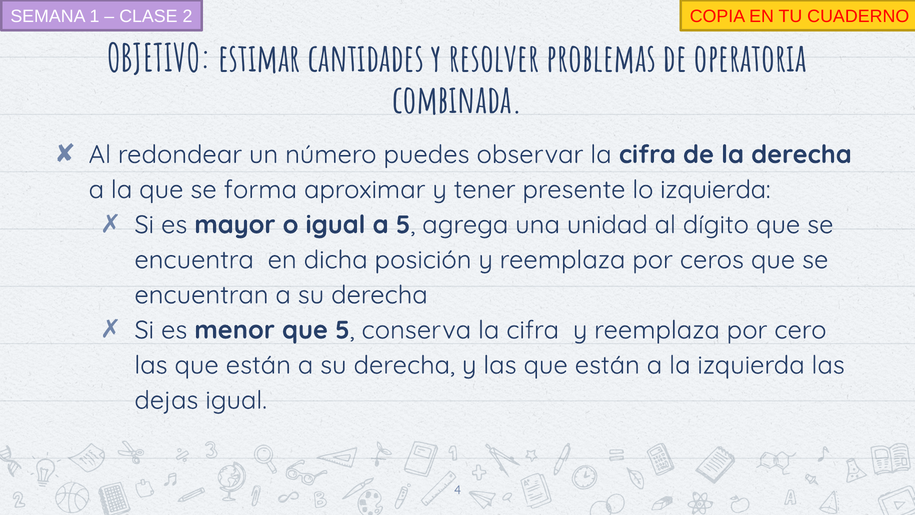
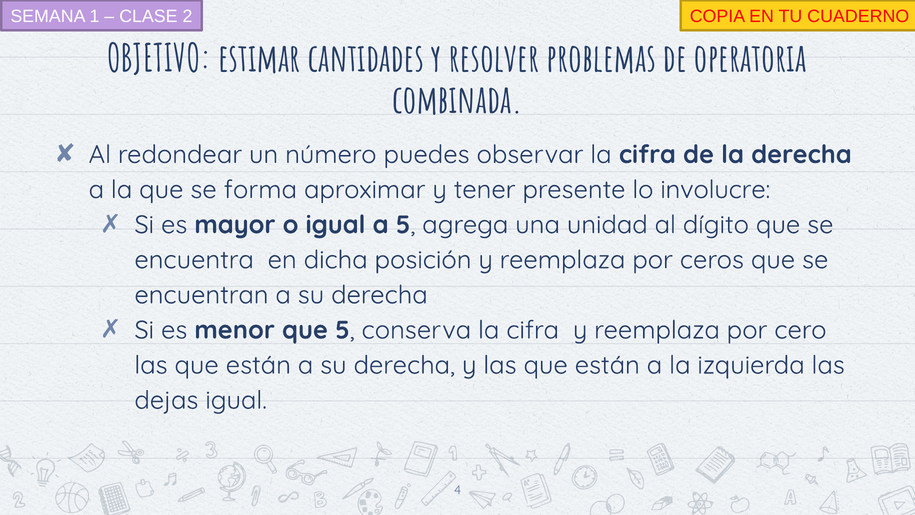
lo izquierda: izquierda -> involucre (715, 190)
